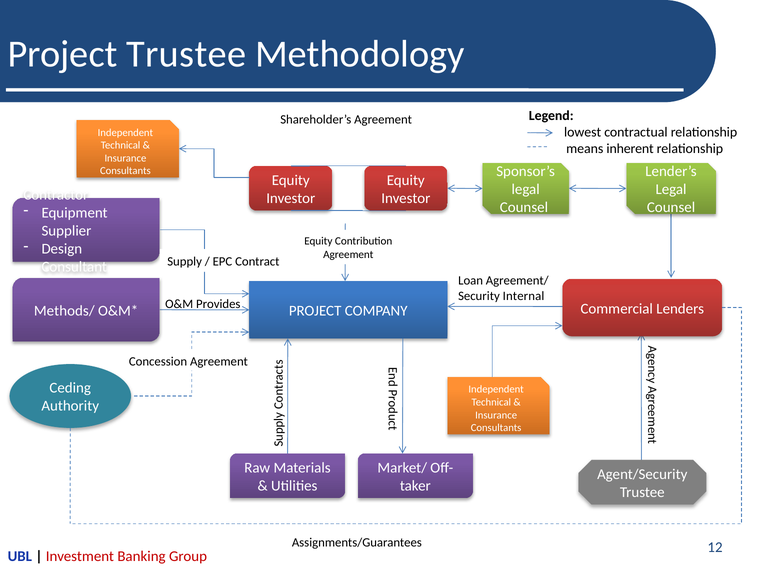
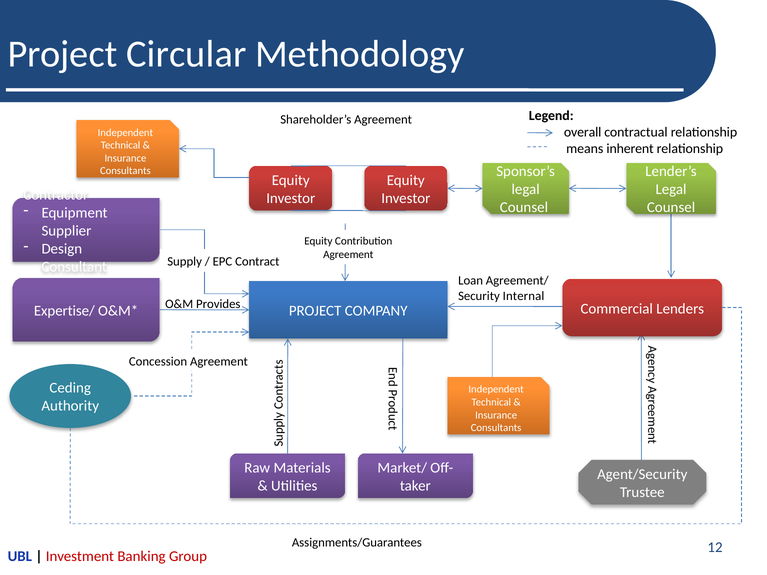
Project Trustee: Trustee -> Circular (186, 54)
lowest: lowest -> overall (583, 132)
Methods/: Methods/ -> Expertise/ (64, 311)
